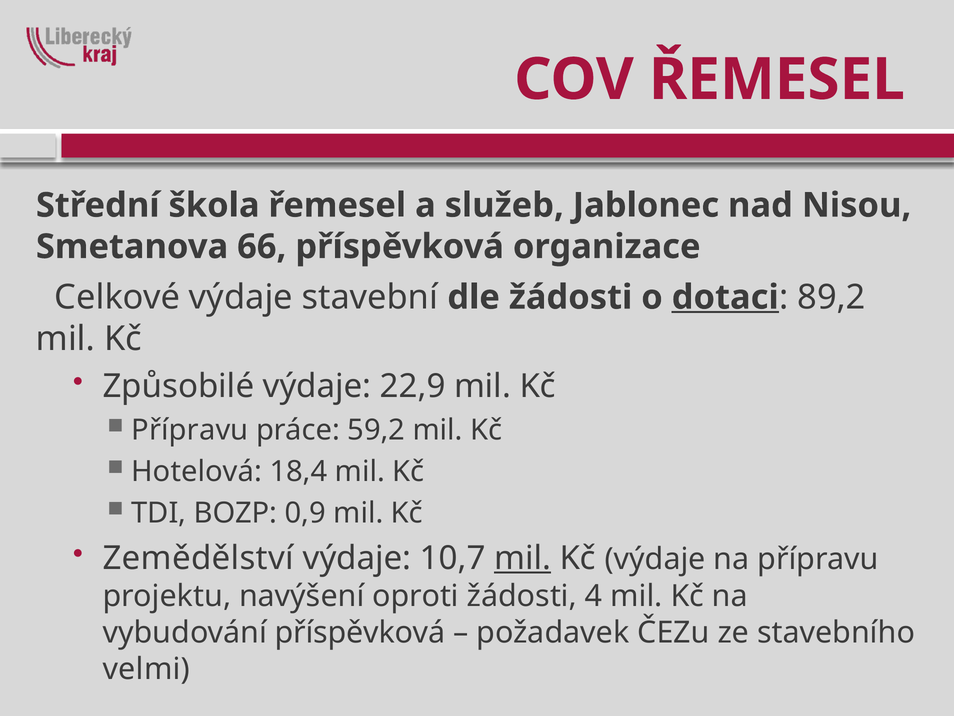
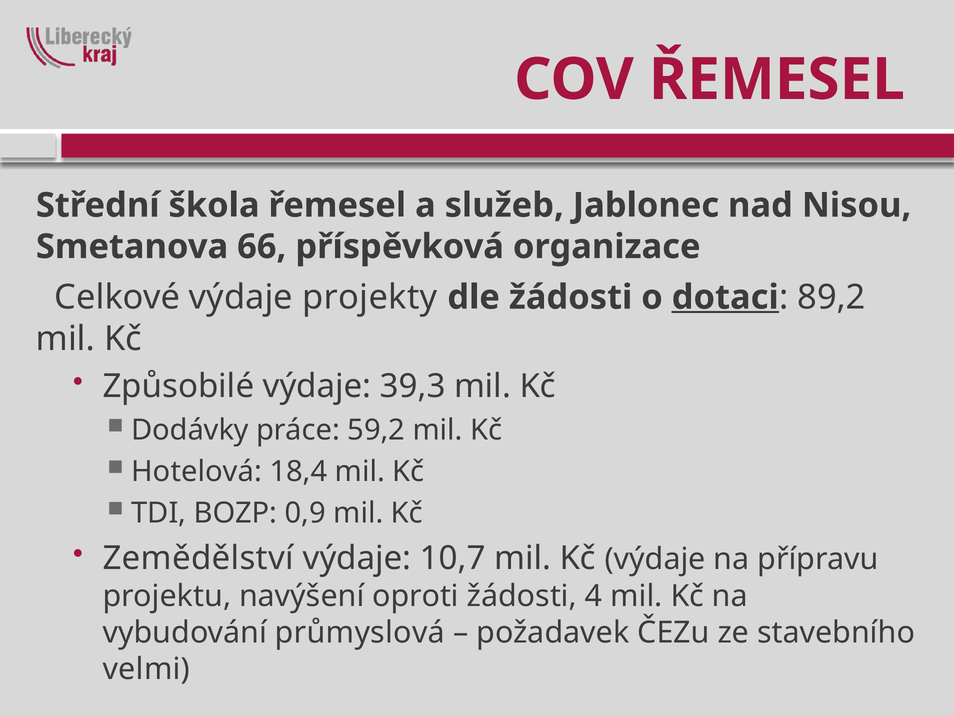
stavební: stavební -> projekty (370, 297)
22,9: 22,9 -> 39,3 (413, 386)
Přípravu: Přípravu -> Dodávky (190, 430)
mil underline: present -> none (523, 558)
vybudování příspěvková: příspěvková -> průmyslová (360, 632)
